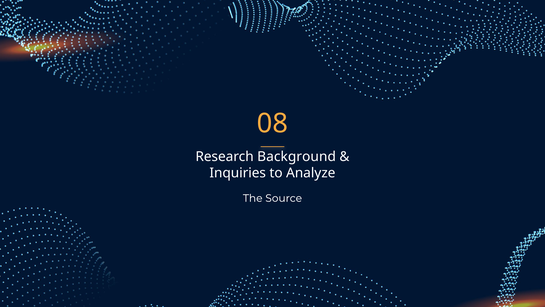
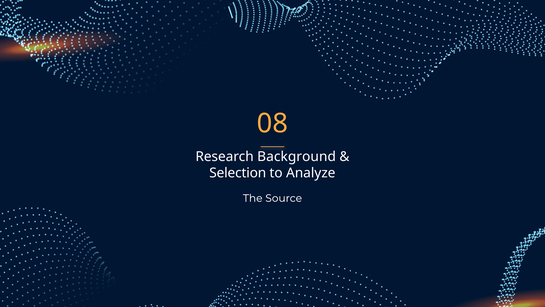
Inquiries: Inquiries -> Selection (238, 173)
